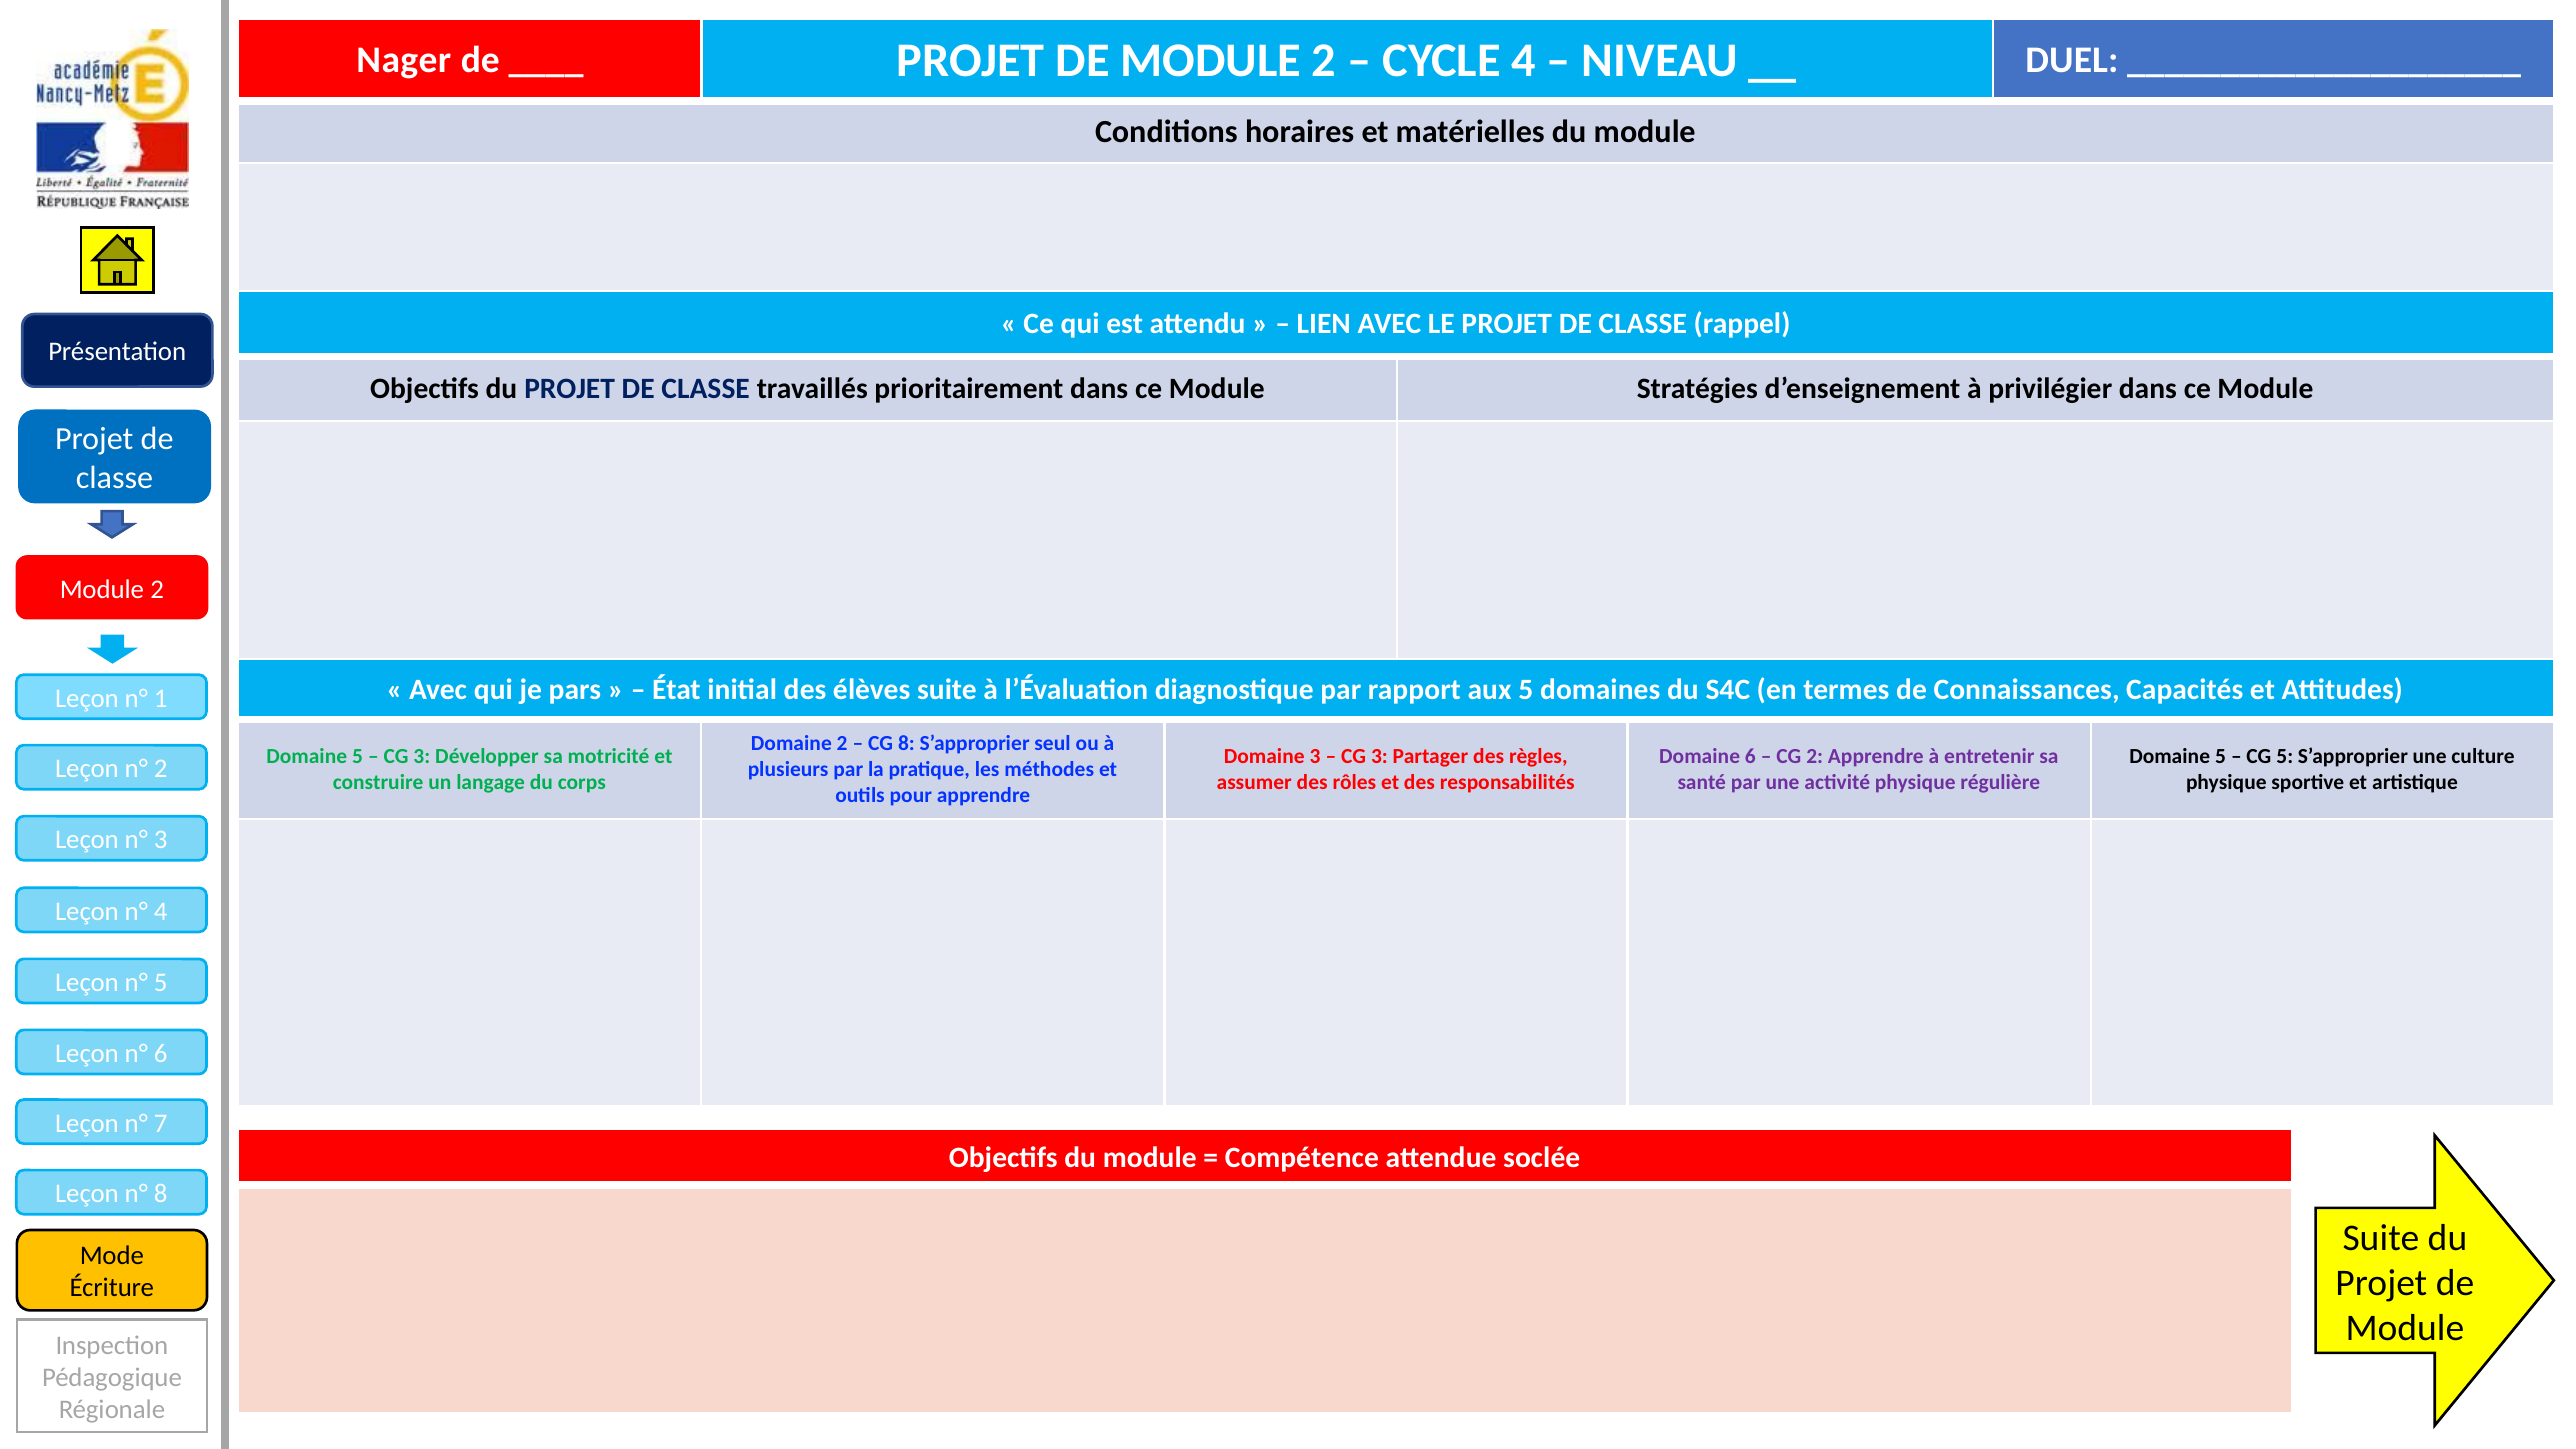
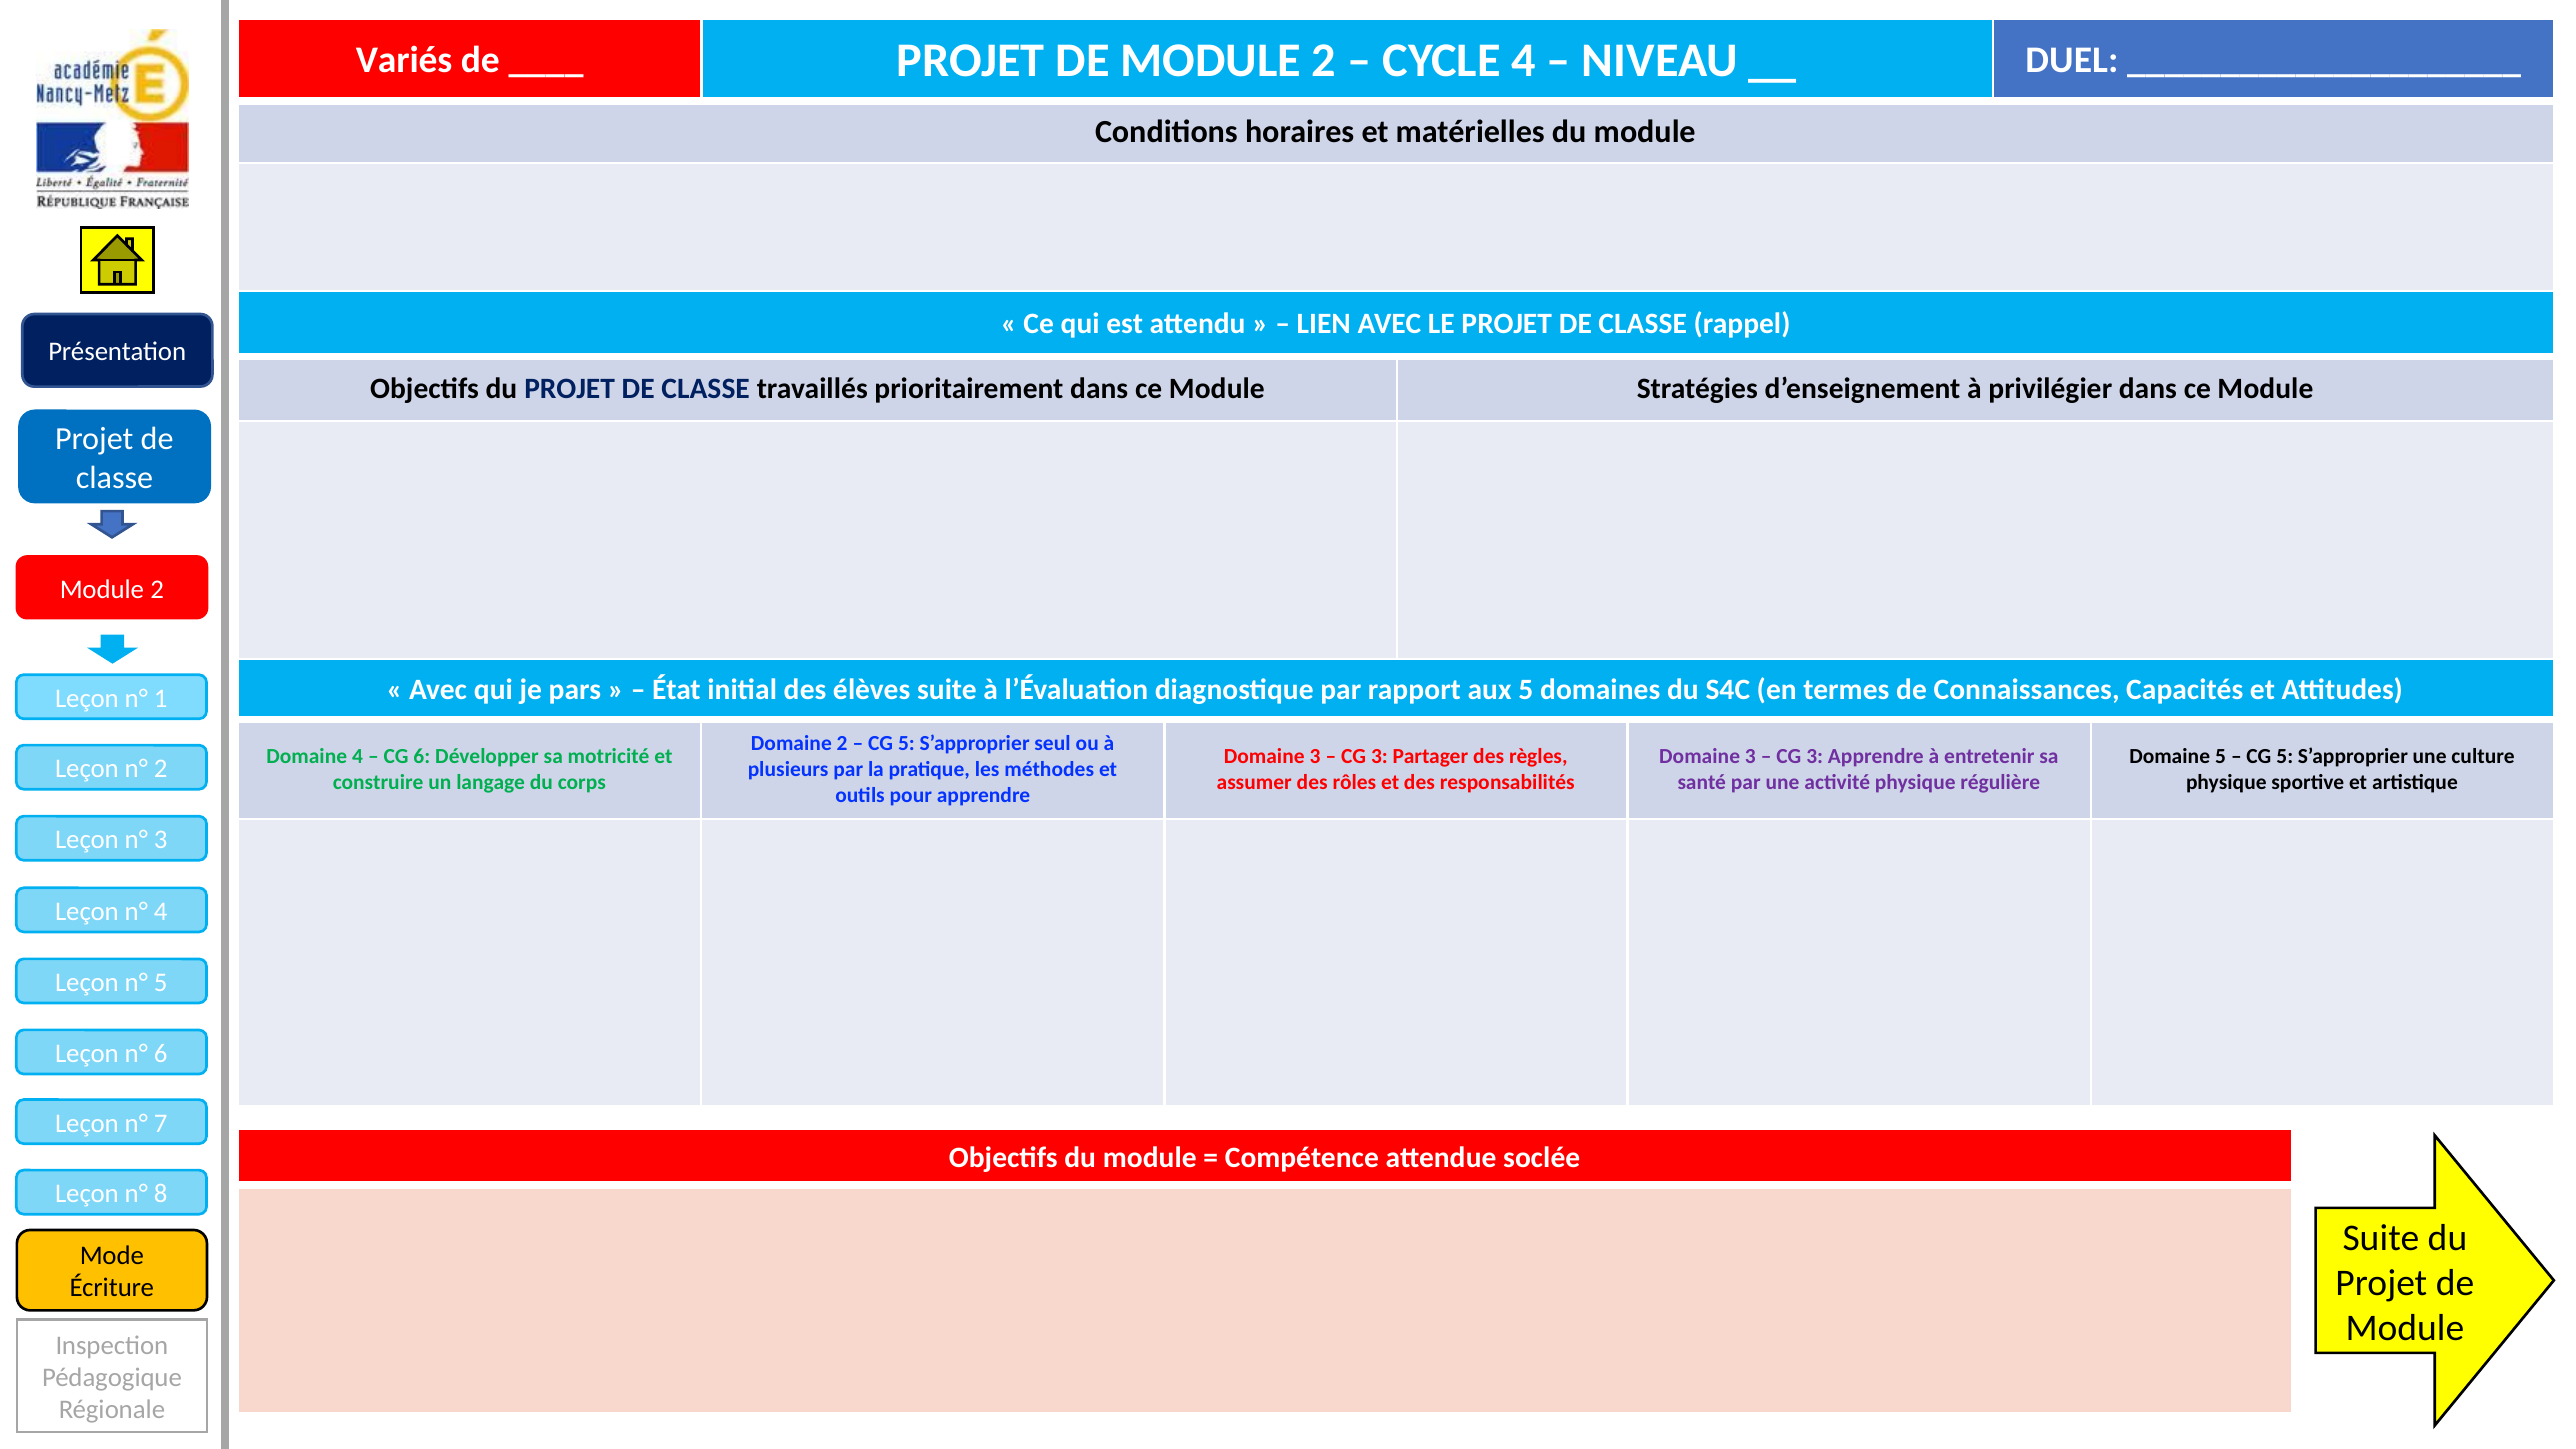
Nager: Nager -> Variés (404, 60)
8: 8 -> 5 (906, 743)
5: 5 -> 4 (358, 756)
3: 3 -> 6 (422, 756)
6: 6 -> 3 (1750, 756)
2: 2 -> 3 (1815, 756)
